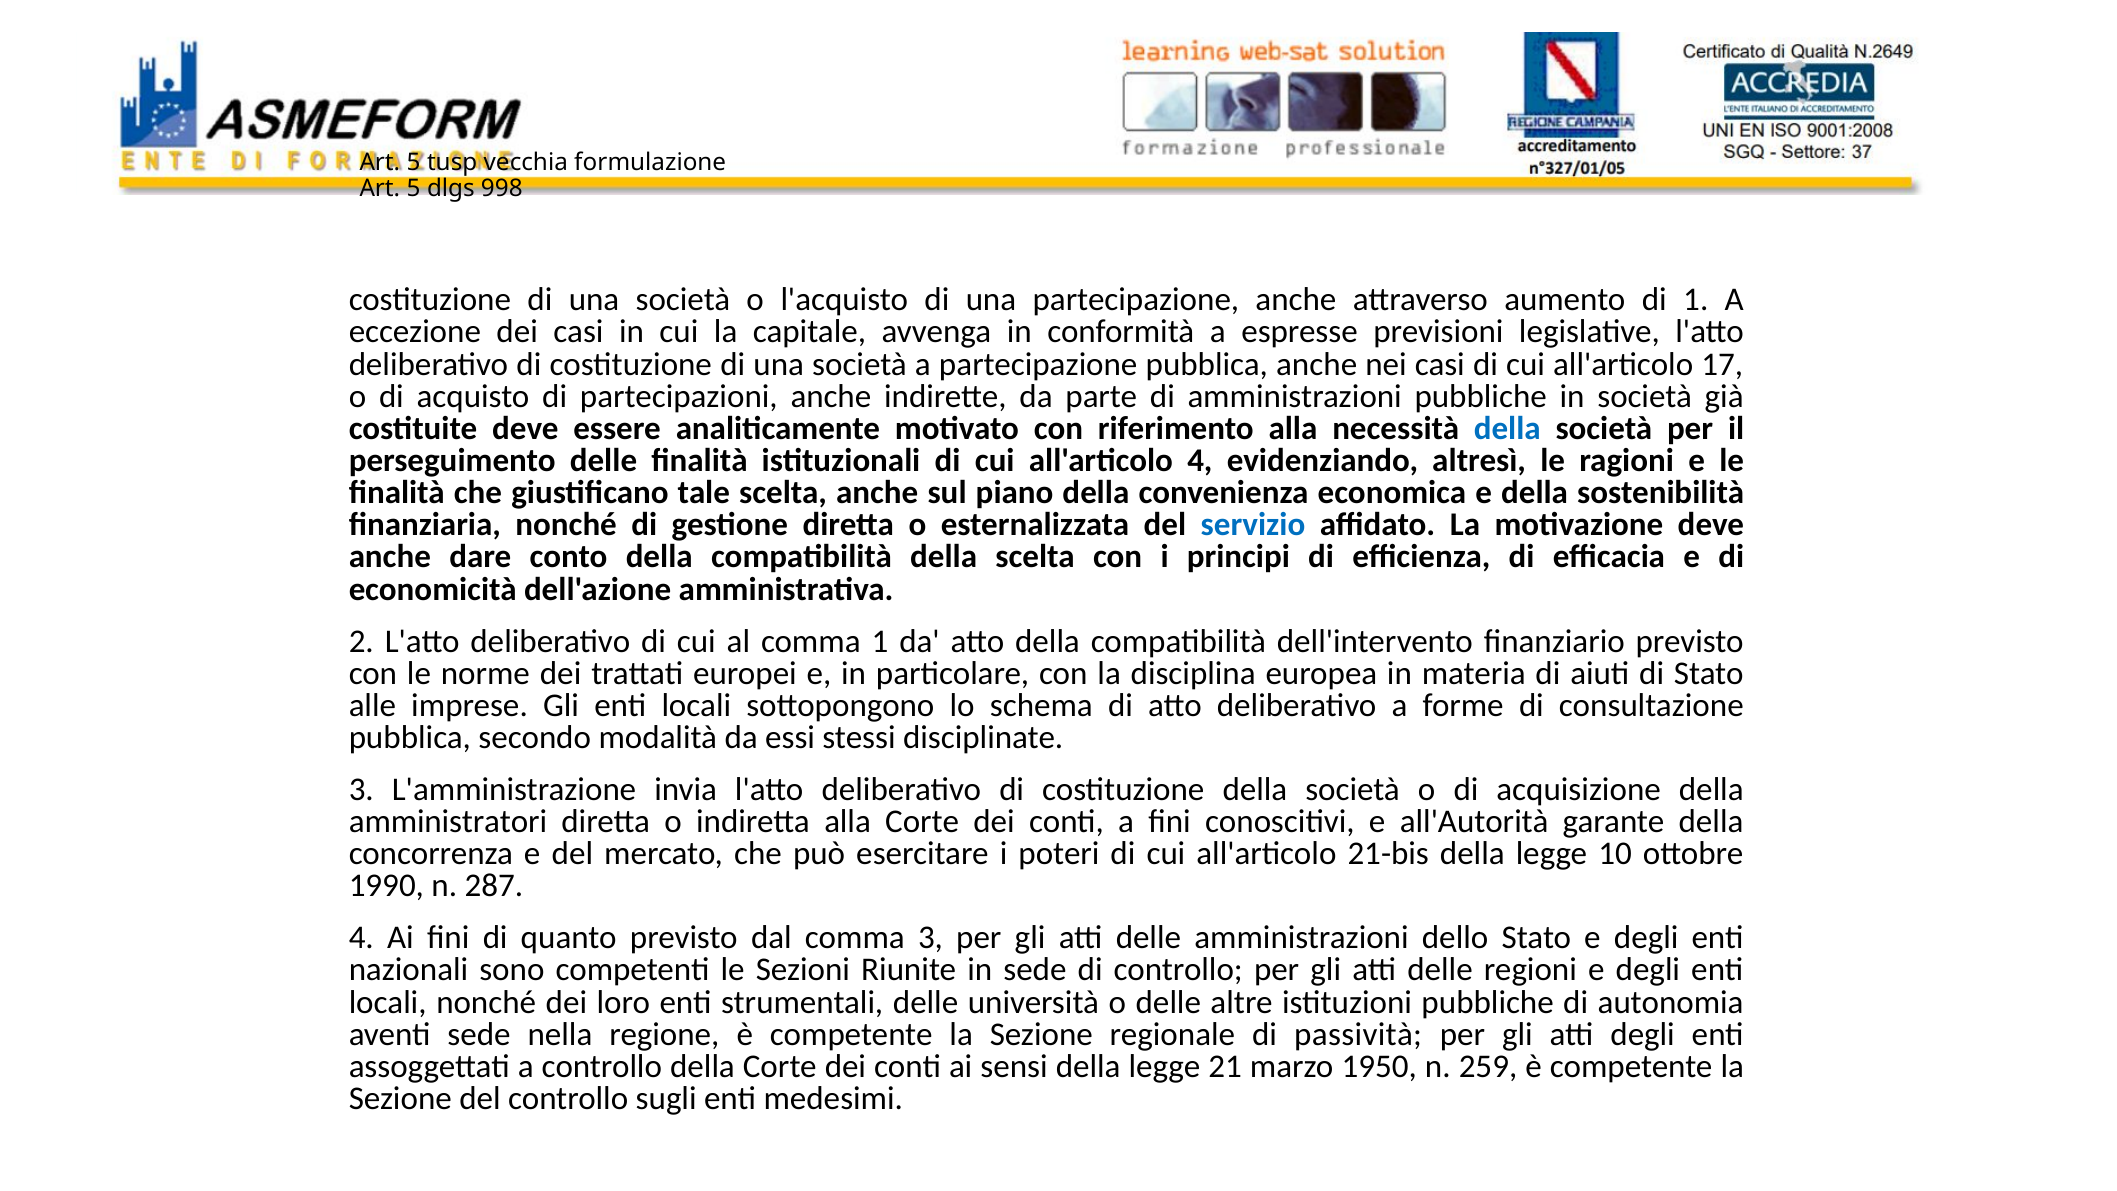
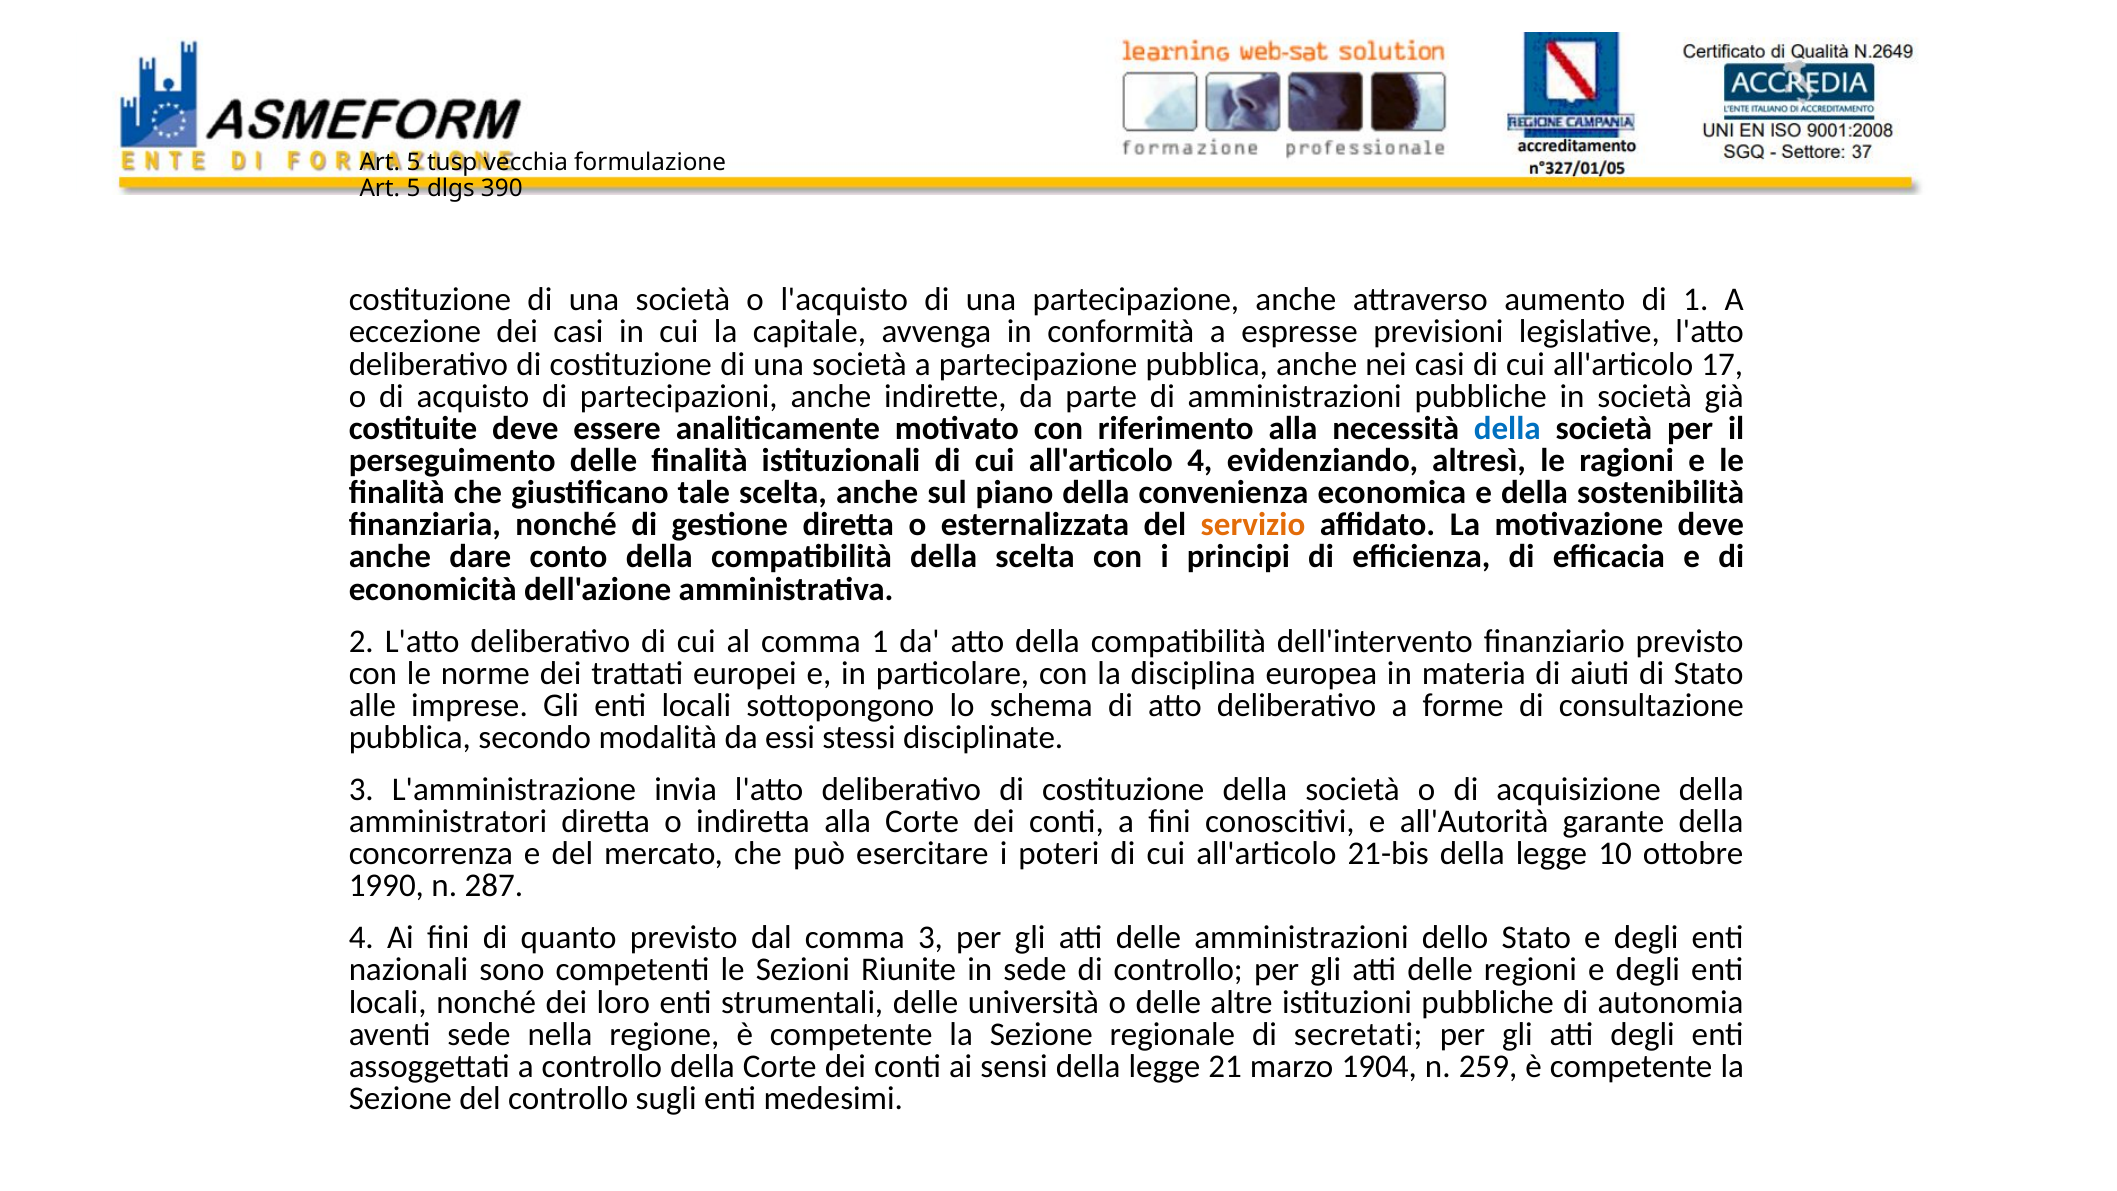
998: 998 -> 390 (502, 188)
servizio colour: blue -> orange (1253, 525)
passività: passività -> secretati (1358, 1034)
1950: 1950 -> 1904 (1379, 1066)
